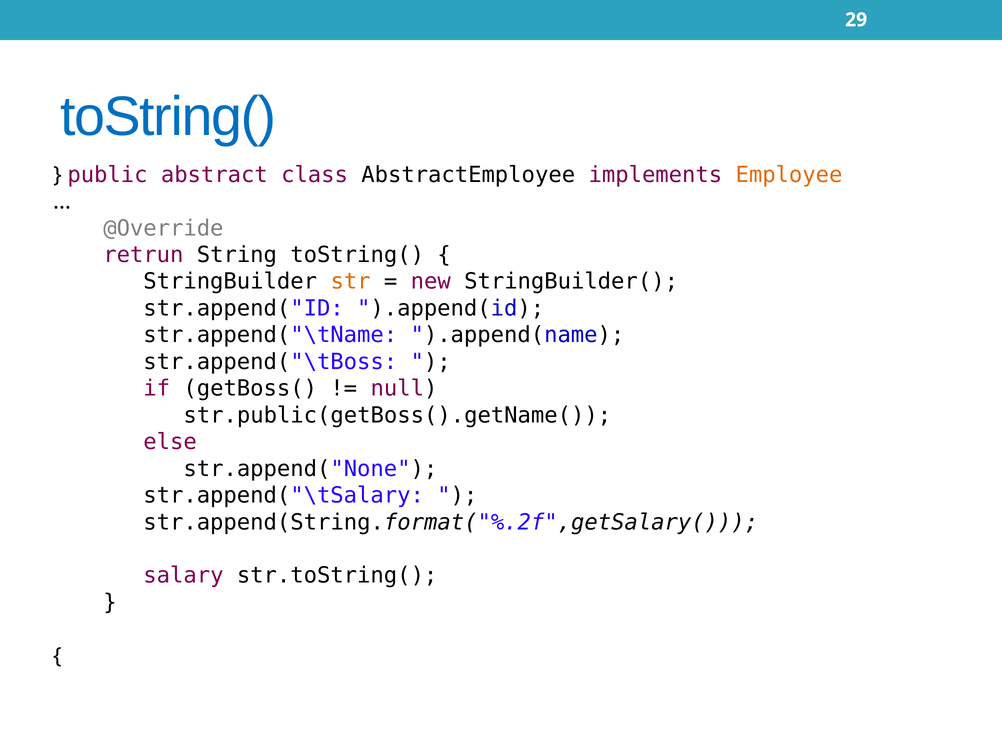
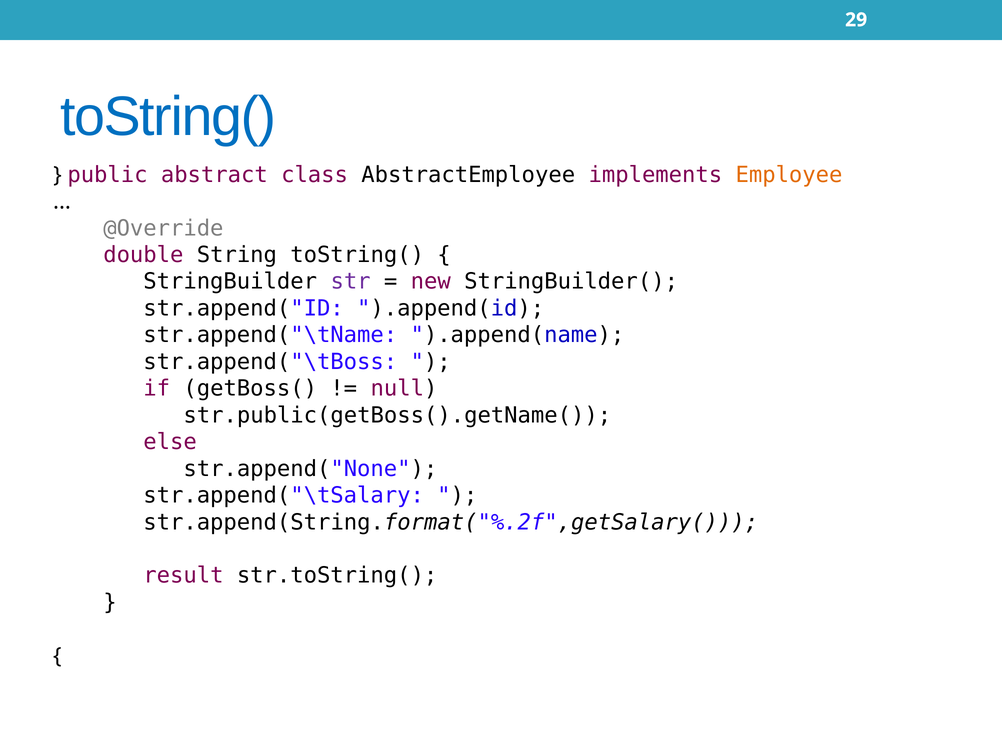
retrun: retrun -> double (143, 255)
str colour: orange -> purple (351, 281)
salary: salary -> result (183, 575)
